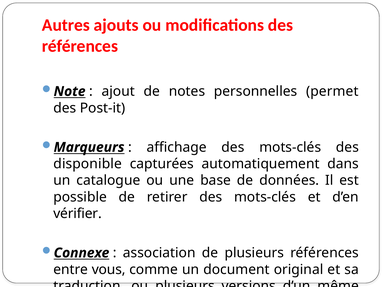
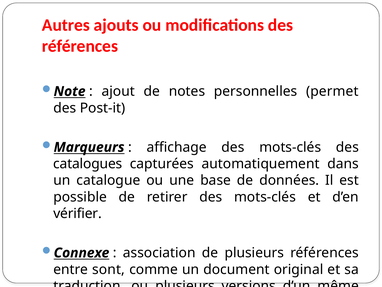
disponible: disponible -> catalogues (88, 164)
vous: vous -> sont (109, 269)
